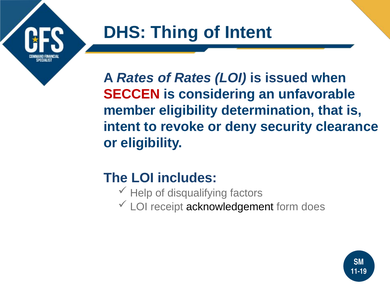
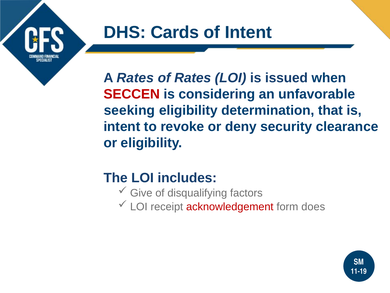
Thing: Thing -> Cards (175, 32)
member: member -> seeking (129, 110)
Help: Help -> Give (141, 193)
acknowledgement colour: black -> red (230, 206)
